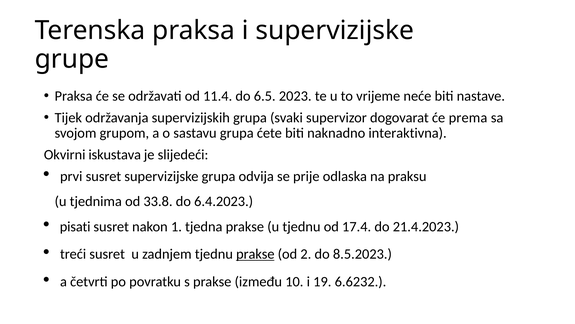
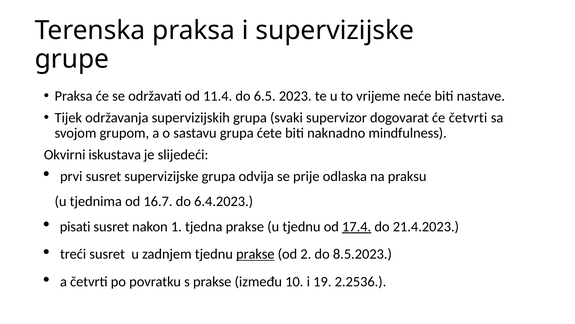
će prema: prema -> četvrti (468, 117)
interaktivna: interaktivna -> mindfulness (408, 133)
33.8: 33.8 -> 16.7 (158, 201)
17.4 underline: none -> present (357, 226)
6.6232: 6.6232 -> 2.2536 (361, 281)
